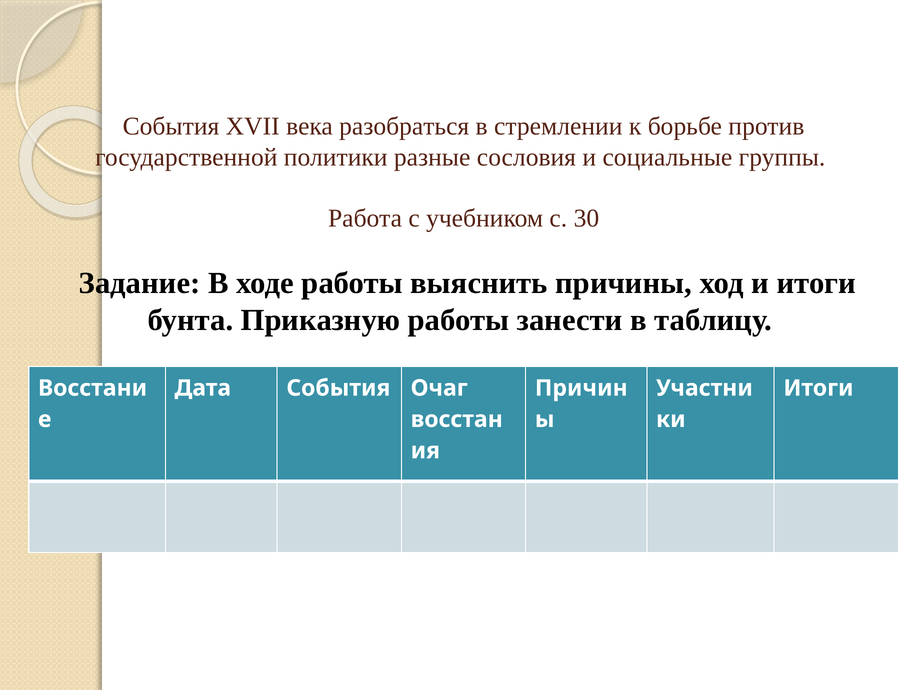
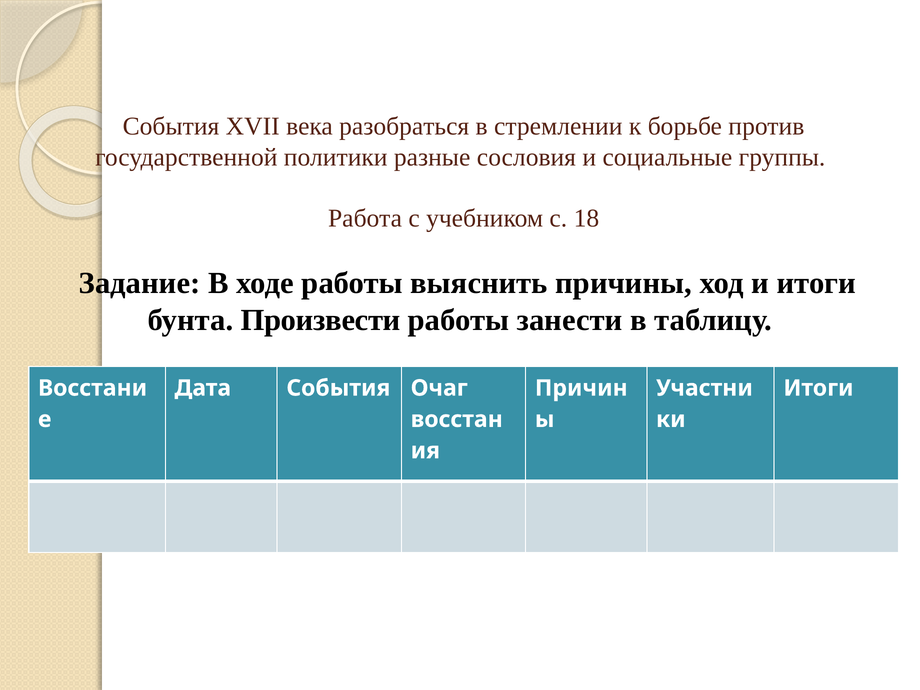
30: 30 -> 18 (586, 218)
Приказную: Приказную -> Произвести (321, 320)
